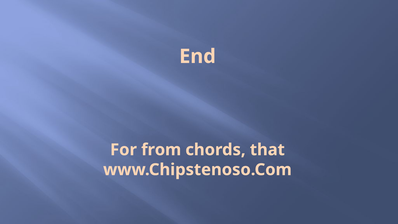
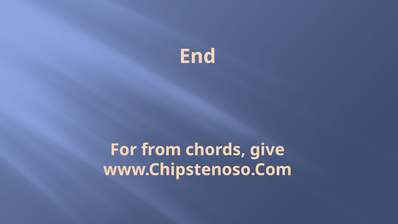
that: that -> give (267, 150)
